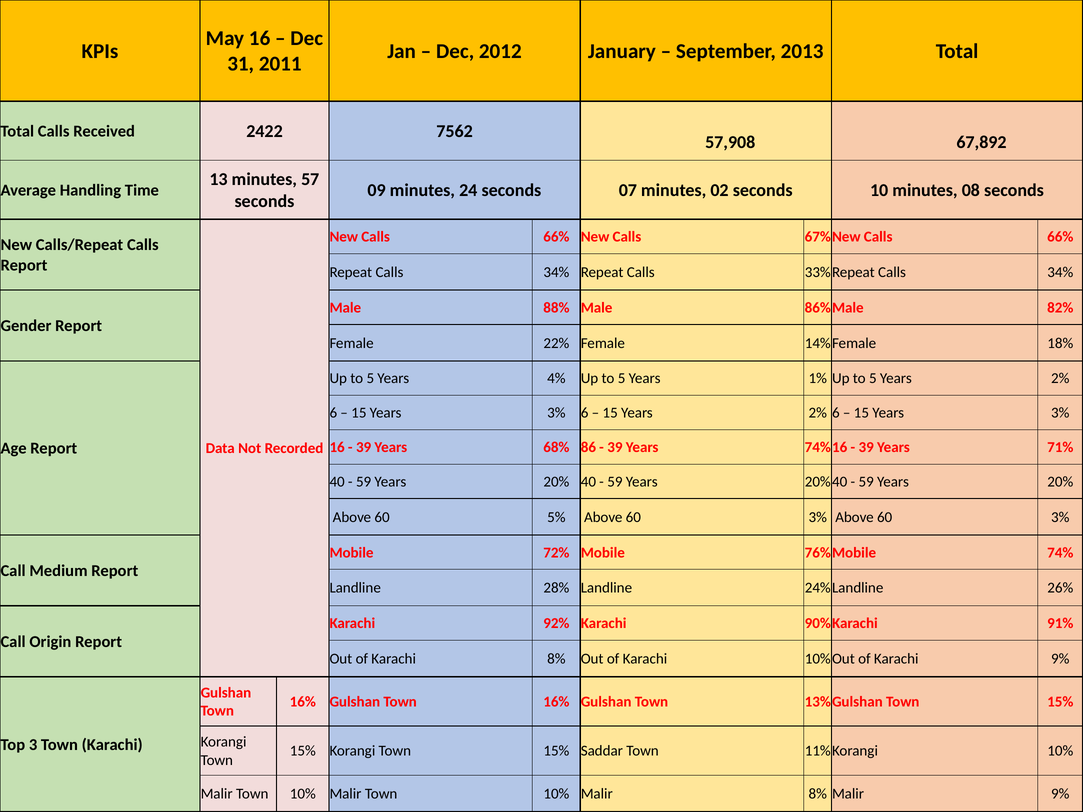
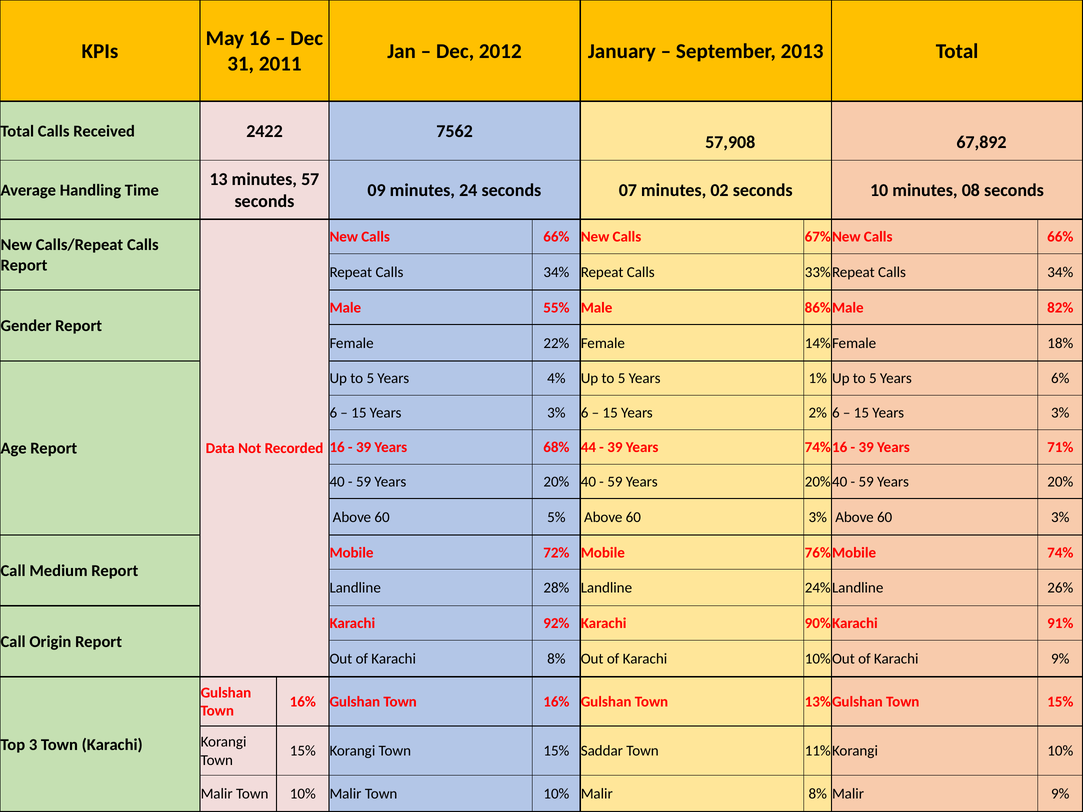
88%: 88% -> 55% (556, 308)
5 Years 2%: 2% -> 6% (1060, 379)
86: 86 -> 44 (588, 447)
